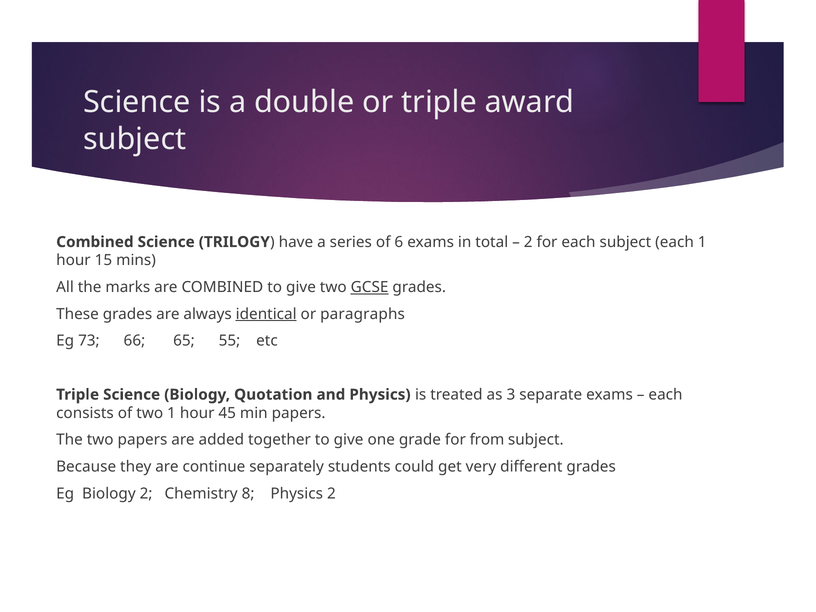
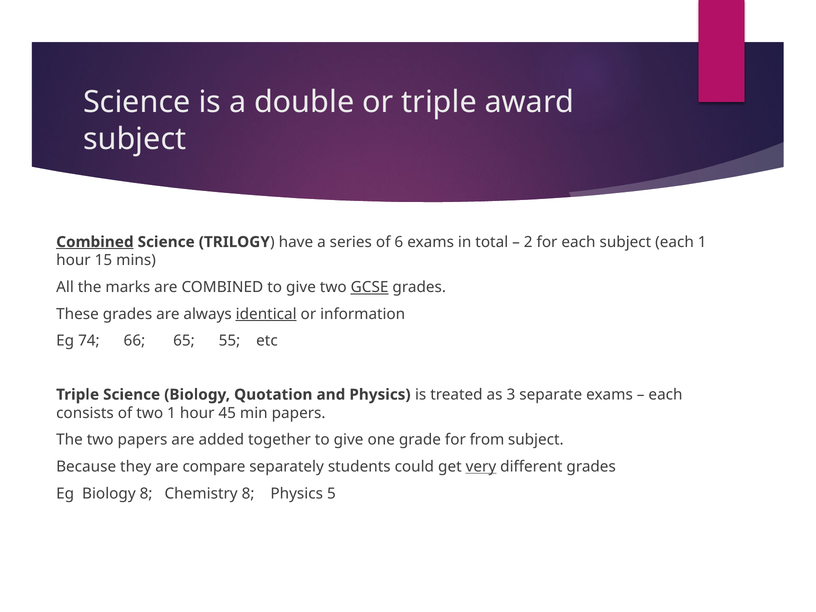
Combined underline: none -> present (95, 242)
paragraphs: paragraphs -> information (363, 314)
73: 73 -> 74 (89, 341)
continue: continue -> compare (214, 467)
very underline: none -> present (481, 467)
Biology 2: 2 -> 8 (146, 494)
Physics 2: 2 -> 5 (331, 494)
